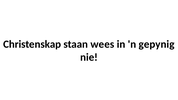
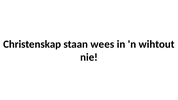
gepynig: gepynig -> wihtout (157, 44)
